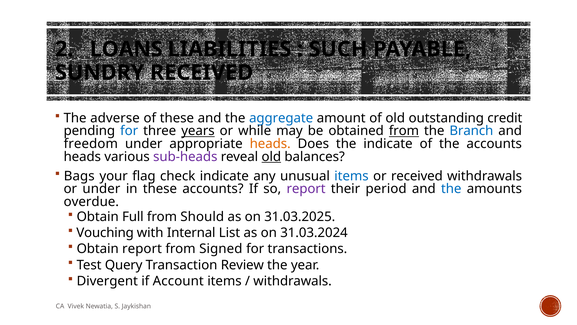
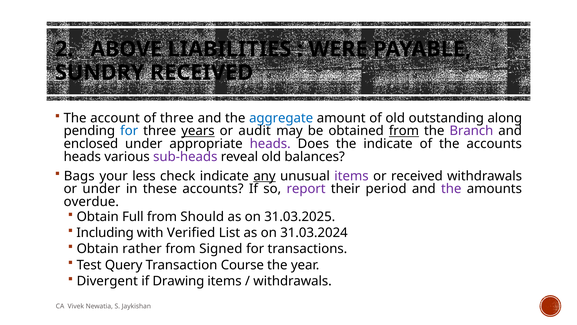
LOANS: LOANS -> ABOVE (126, 49)
SUCH: SUCH -> WERE (338, 49)
adverse: adverse -> account (115, 118)
of these: these -> three (177, 118)
credit: credit -> along (505, 118)
while: while -> audit (255, 131)
Branch colour: blue -> purple (471, 131)
freedom: freedom -> enclosed (91, 144)
heads colour: orange -> purple (270, 144)
old underline: present -> none (271, 156)
flag: flag -> less (144, 176)
any underline: none -> present (264, 176)
items colour: blue -> purple (351, 176)
the colour: blue -> purple (451, 189)
Vouching: Vouching -> Including (105, 233)
Internal: Internal -> Verified (191, 233)
Obtain report: report -> rather (142, 249)
Review: Review -> Course (242, 265)
Account: Account -> Drawing (178, 281)
